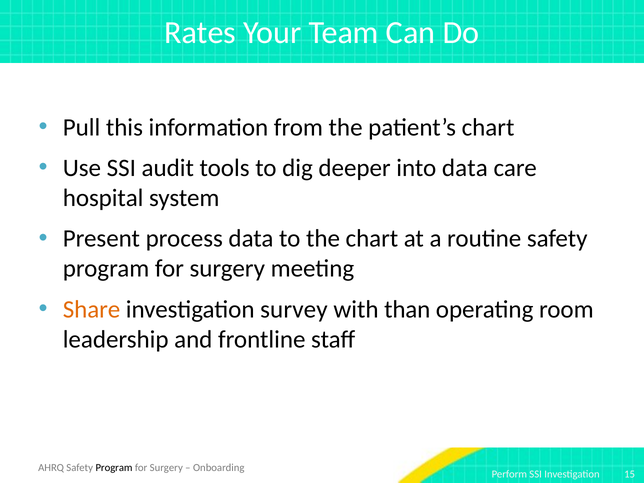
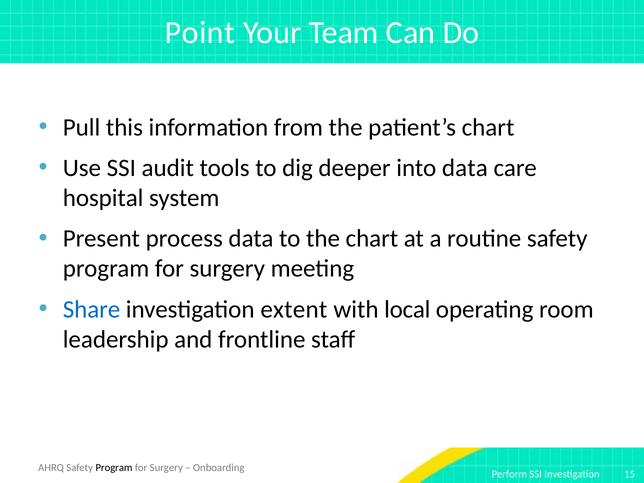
Rates: Rates -> Point (200, 33)
Share colour: orange -> blue (92, 309)
survey: survey -> extent (294, 309)
than: than -> local (407, 309)
